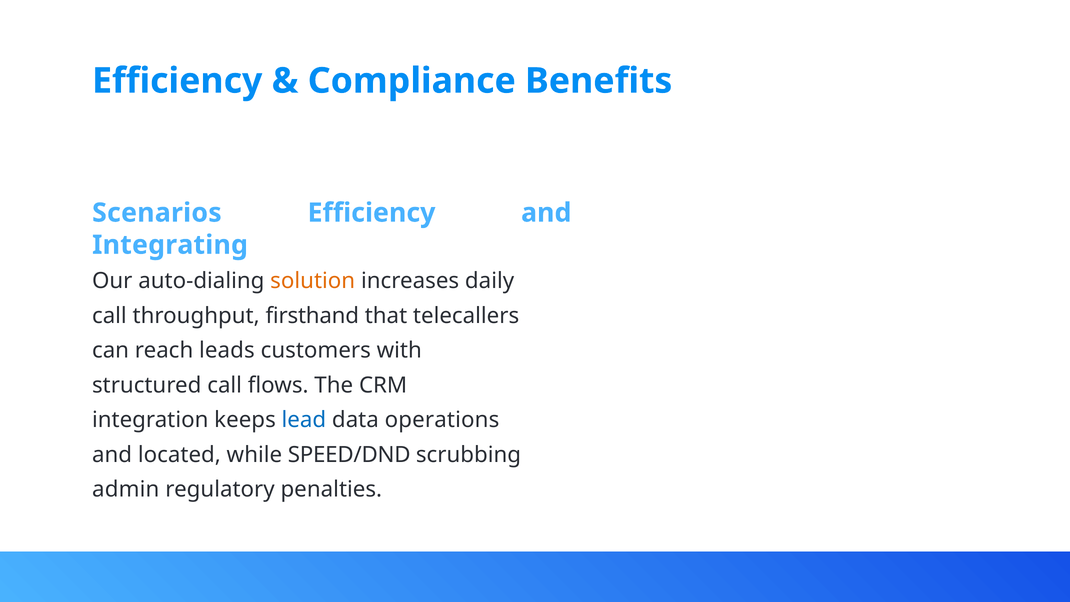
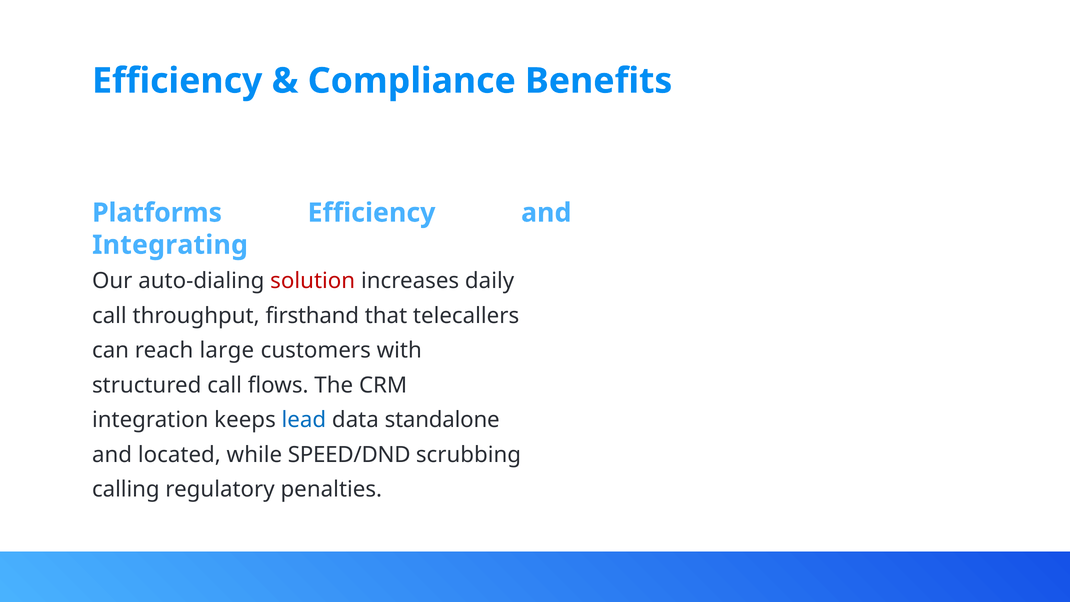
Scenarios: Scenarios -> Platforms (157, 213)
solution colour: orange -> red (313, 281)
leads: leads -> large (227, 350)
operations: operations -> standalone (442, 420)
admin: admin -> calling (126, 490)
